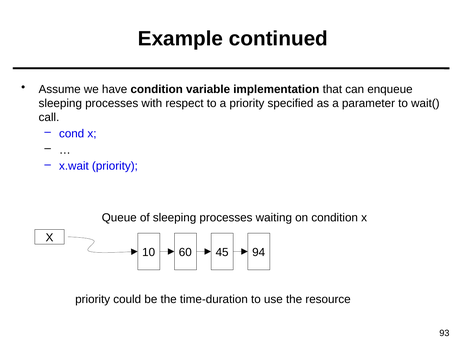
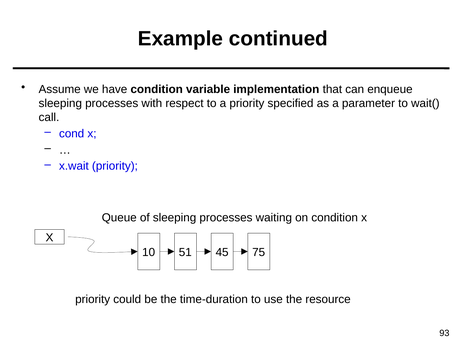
60: 60 -> 51 (185, 253)
94: 94 -> 75 (259, 253)
